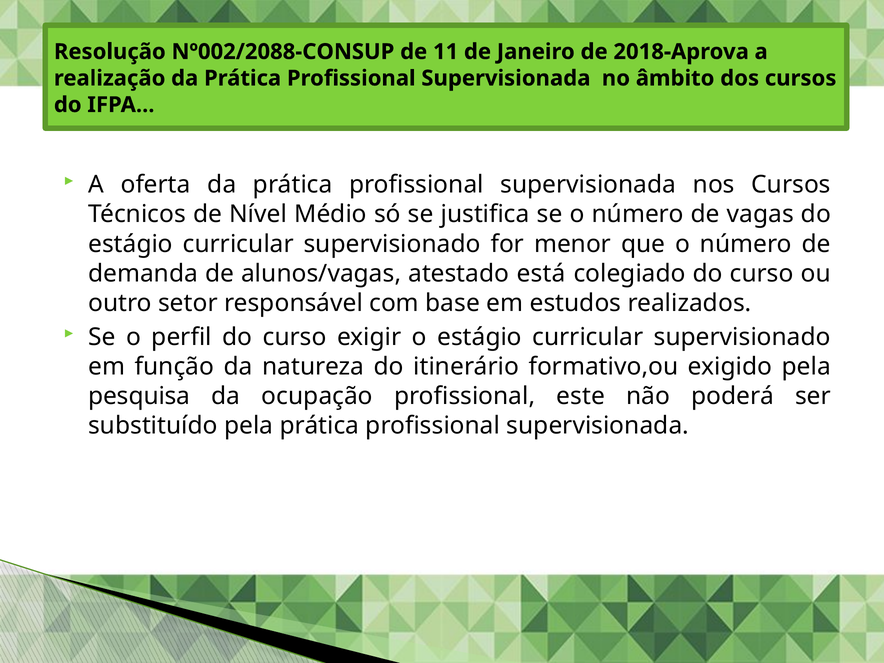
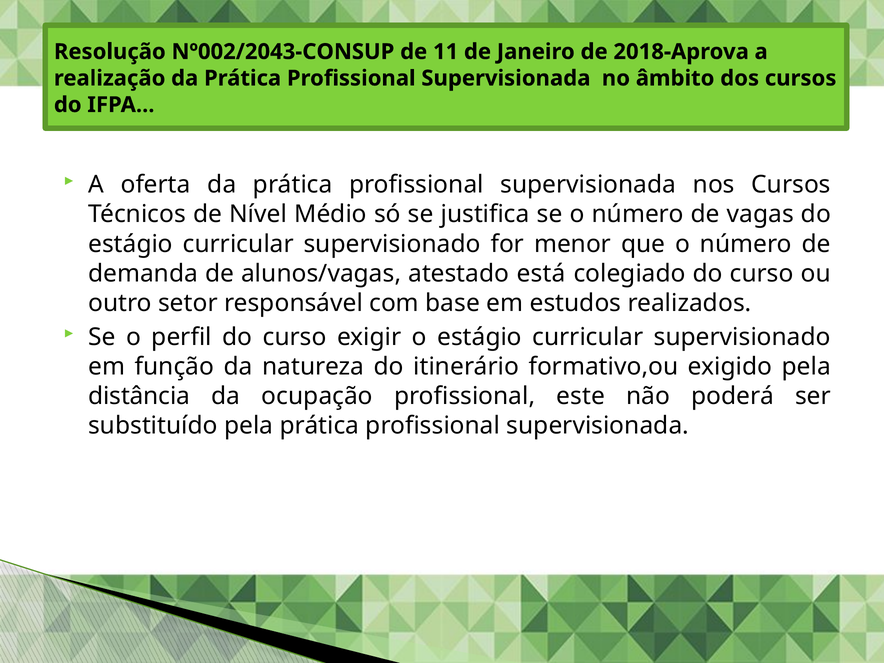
Nº002/2088-CONSUP: Nº002/2088-CONSUP -> Nº002/2043-CONSUP (283, 52)
pesquisa: pesquisa -> distância (139, 396)
